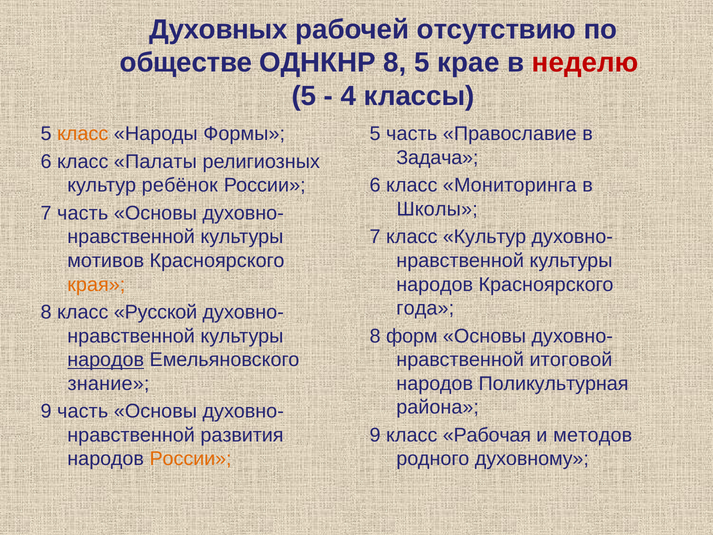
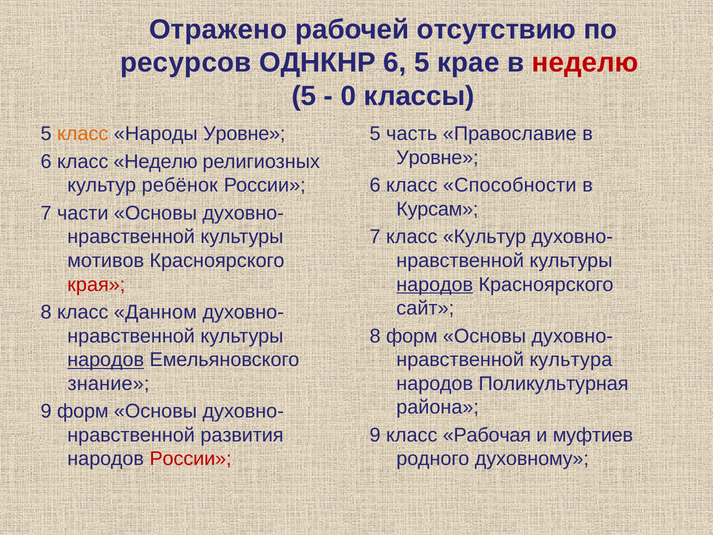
Духовных: Духовных -> Отражено (218, 29)
обществе: обществе -> ресурсов (186, 63)
ОДНКНР 8: 8 -> 6 (395, 63)
4: 4 -> 0 (348, 96)
Народы Формы: Формы -> Уровне (244, 134)
Задача: Задача -> Уровне (437, 158)
класс Палаты: Палаты -> Неделю (156, 162)
Мониторинга: Мониторинга -> Способности (510, 185)
Школы: Школы -> Курсам (437, 209)
7 часть: часть -> части (83, 213)
края colour: orange -> red (96, 284)
народов underline: none -> present (435, 284)
года: года -> сайт (425, 308)
Русской: Русской -> Данном (155, 312)
итоговой: итоговой -> культура (571, 360)
9 часть: часть -> форм (83, 411)
методов: методов -> муфтиев (593, 435)
России colour: orange -> red (191, 459)
